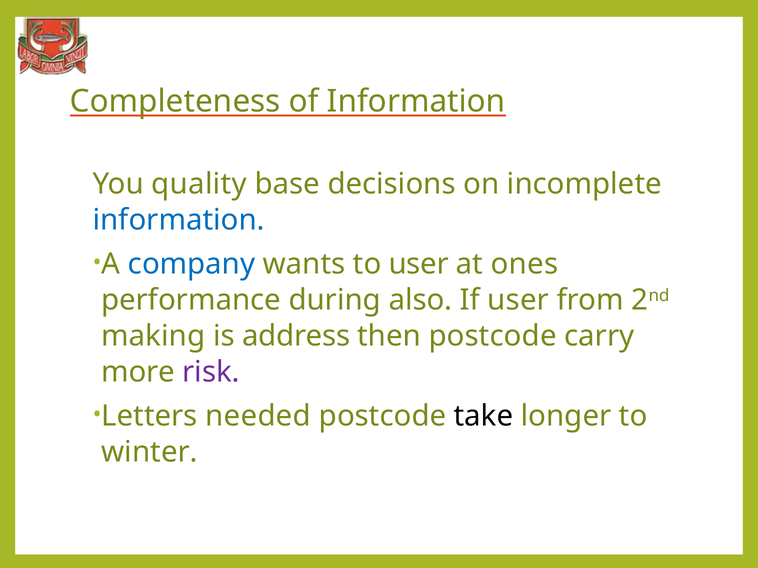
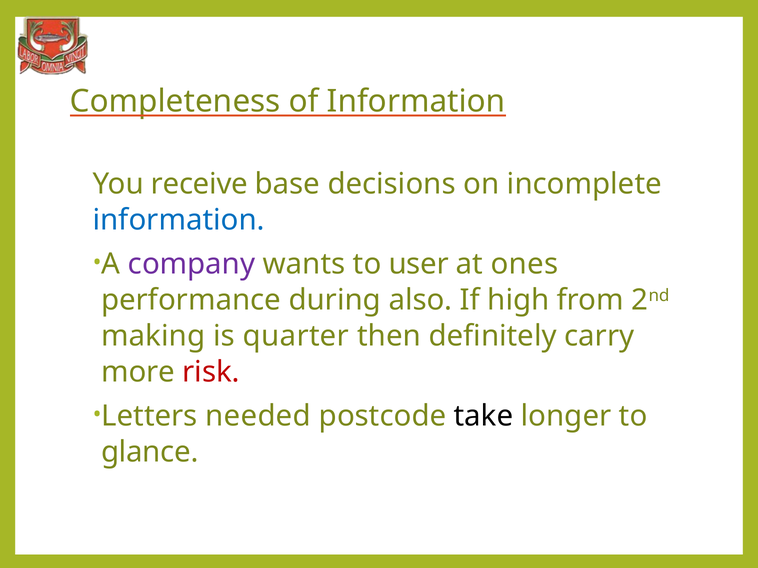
quality: quality -> receive (199, 184)
company colour: blue -> purple (192, 264)
If user: user -> high (518, 300)
address: address -> quarter (296, 336)
then postcode: postcode -> definitely (493, 336)
risk colour: purple -> red (211, 373)
winter: winter -> glance (150, 453)
